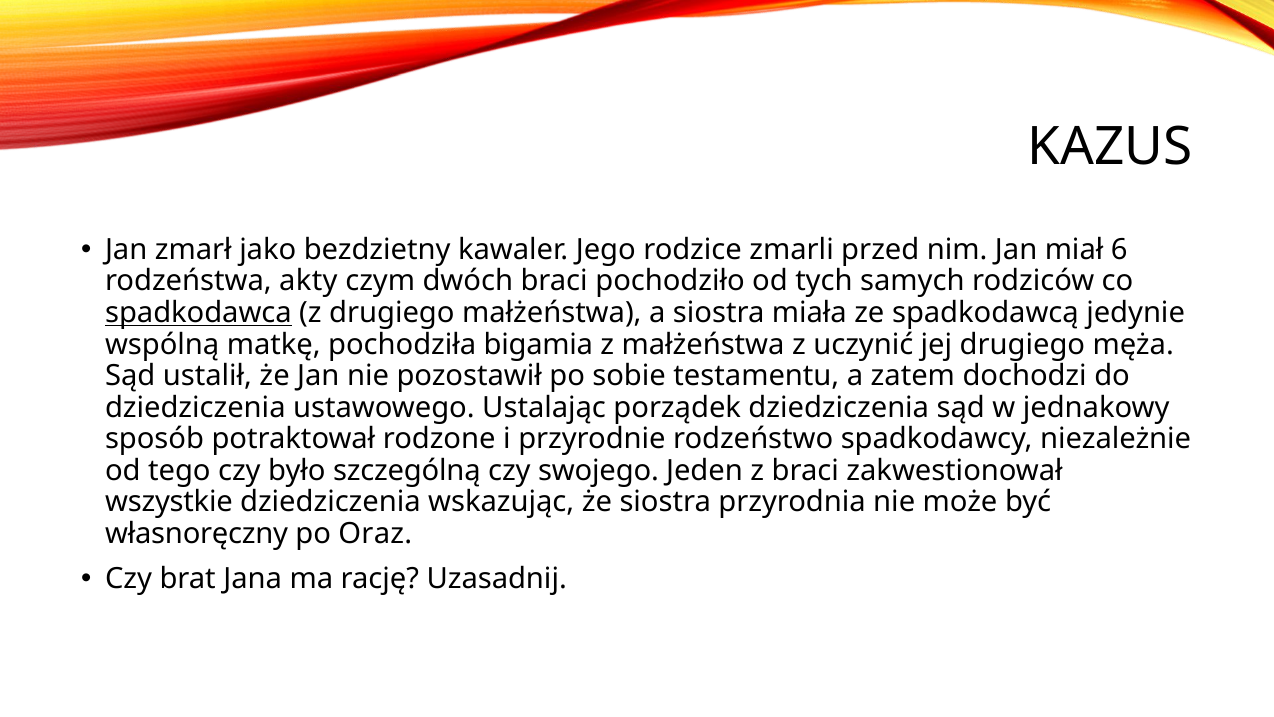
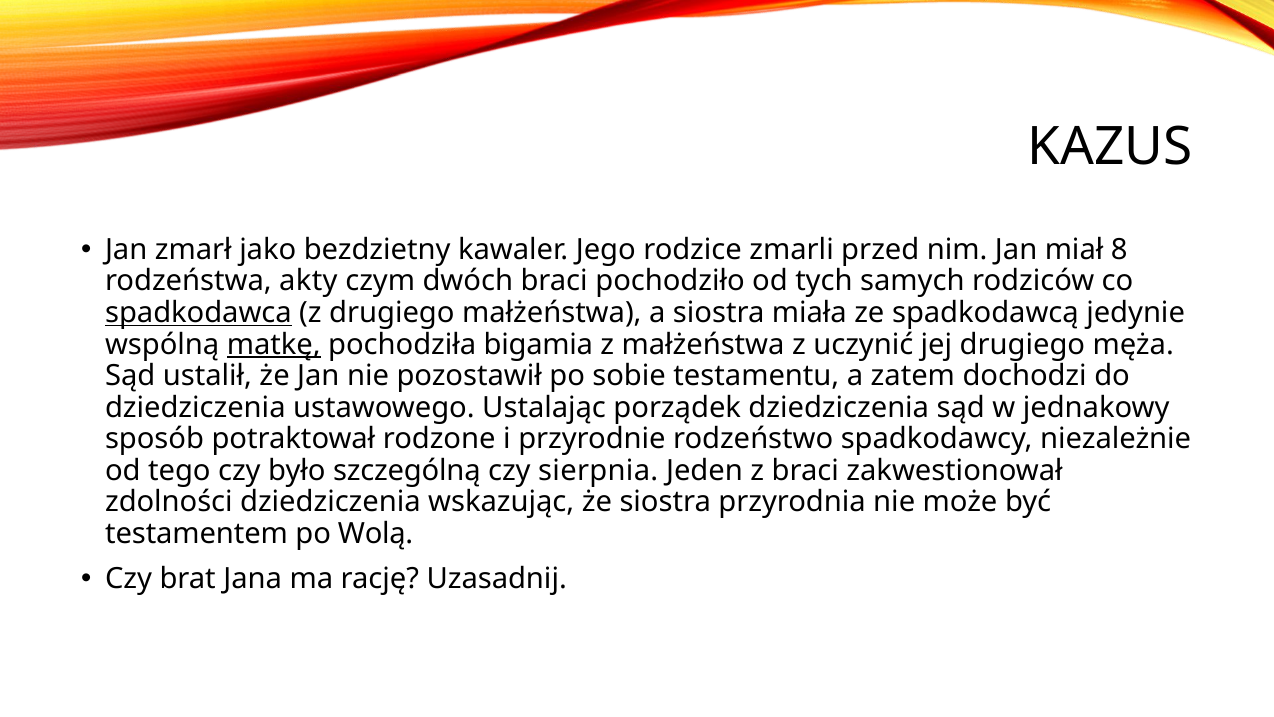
6: 6 -> 8 (1119, 250)
matkę underline: none -> present (274, 344)
swojego: swojego -> sierpnia (598, 470)
wszystkie: wszystkie -> zdolności (169, 502)
własnoręczny: własnoręczny -> testamentem (197, 533)
Oraz: Oraz -> Wolą (376, 533)
